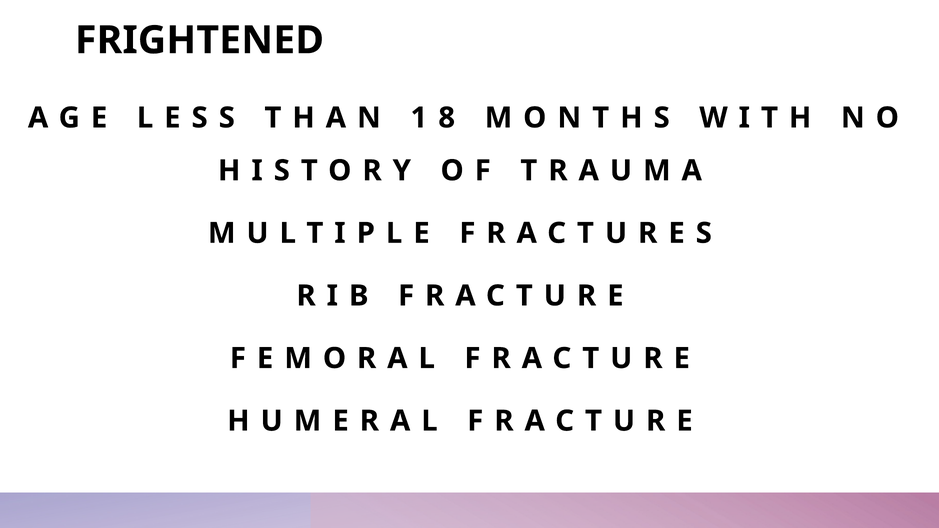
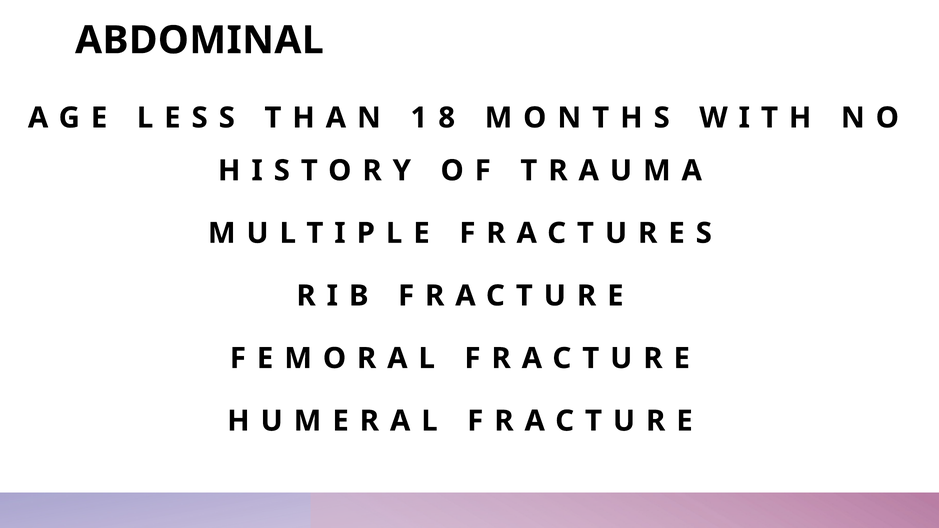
FRIGHTENED: FRIGHTENED -> ABDOMINAL (199, 40)
